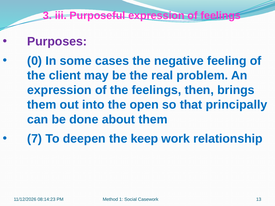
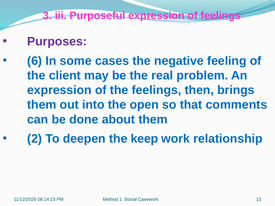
0: 0 -> 6 (35, 61)
principally: principally -> comments (236, 105)
7: 7 -> 2 (35, 139)
